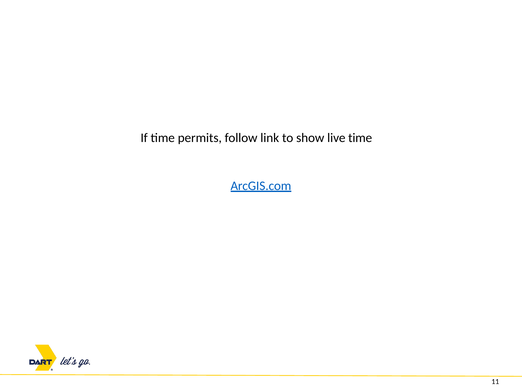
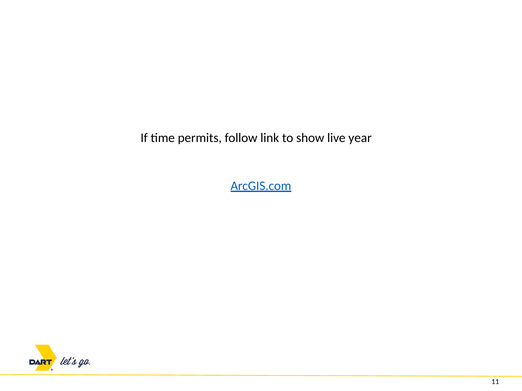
live time: time -> year (360, 138)
